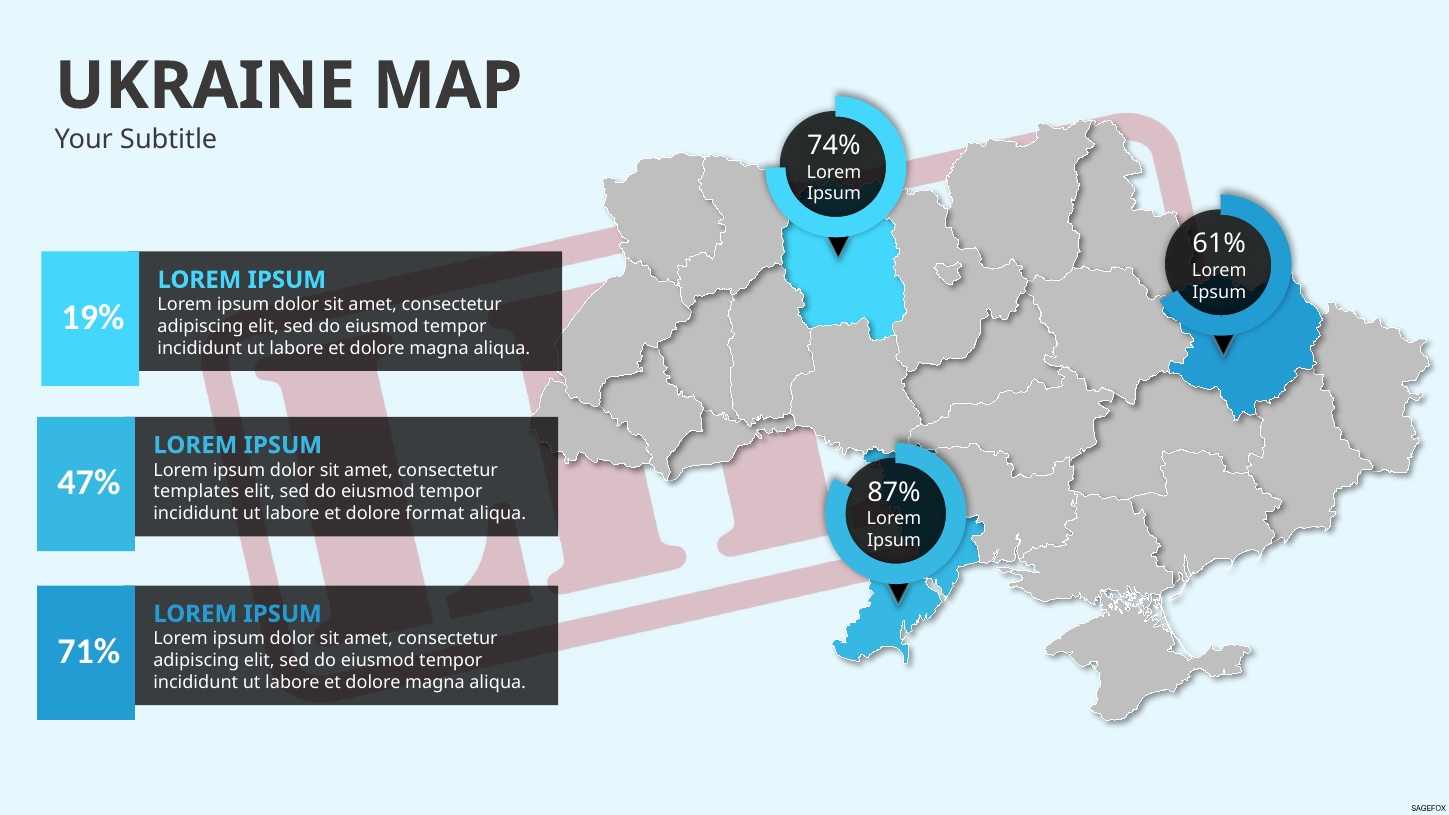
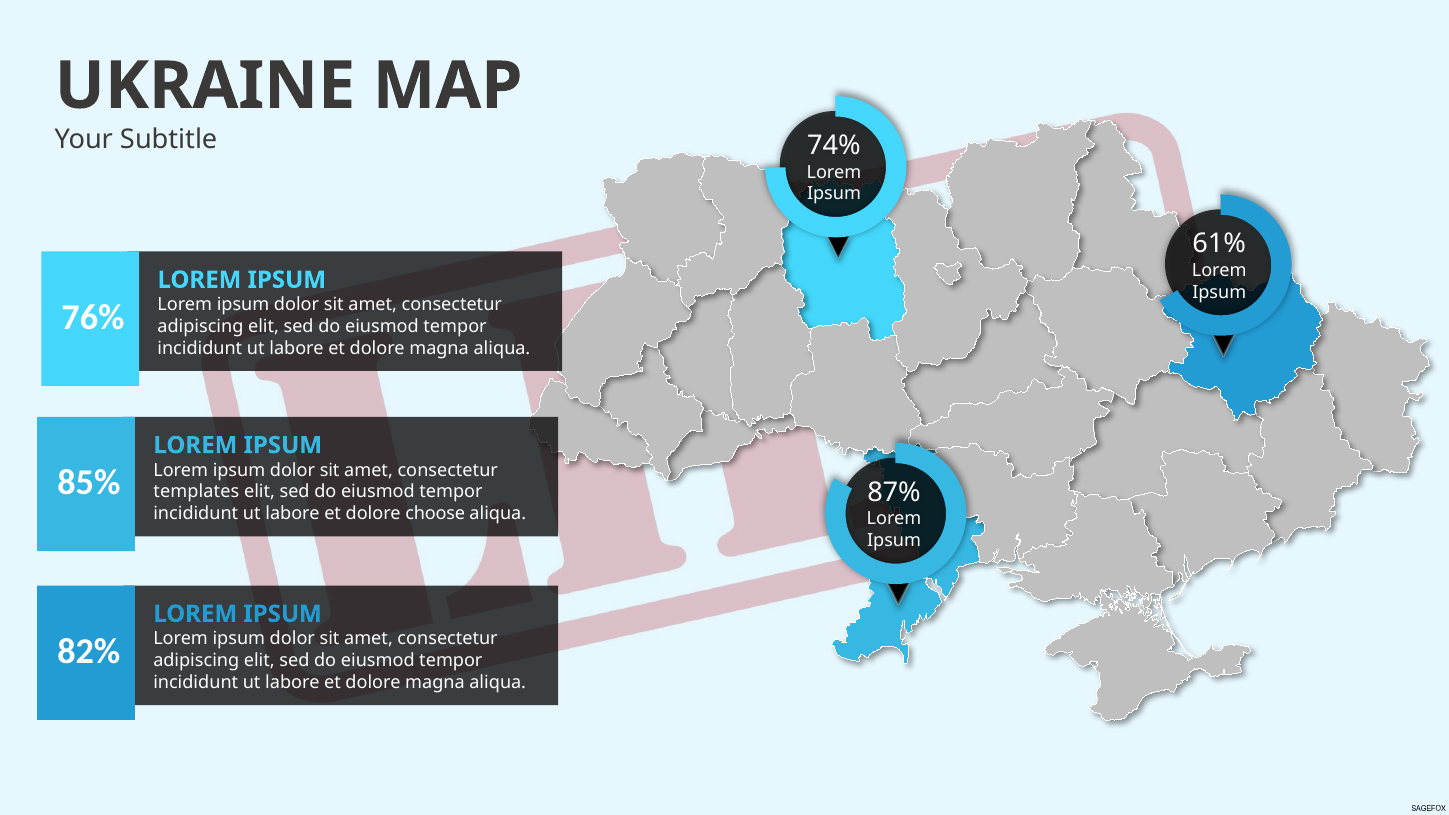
19%: 19% -> 76% (93, 317)
47%: 47% -> 85% (89, 483)
format: format -> choose (435, 514)
71%: 71% -> 82% (89, 652)
